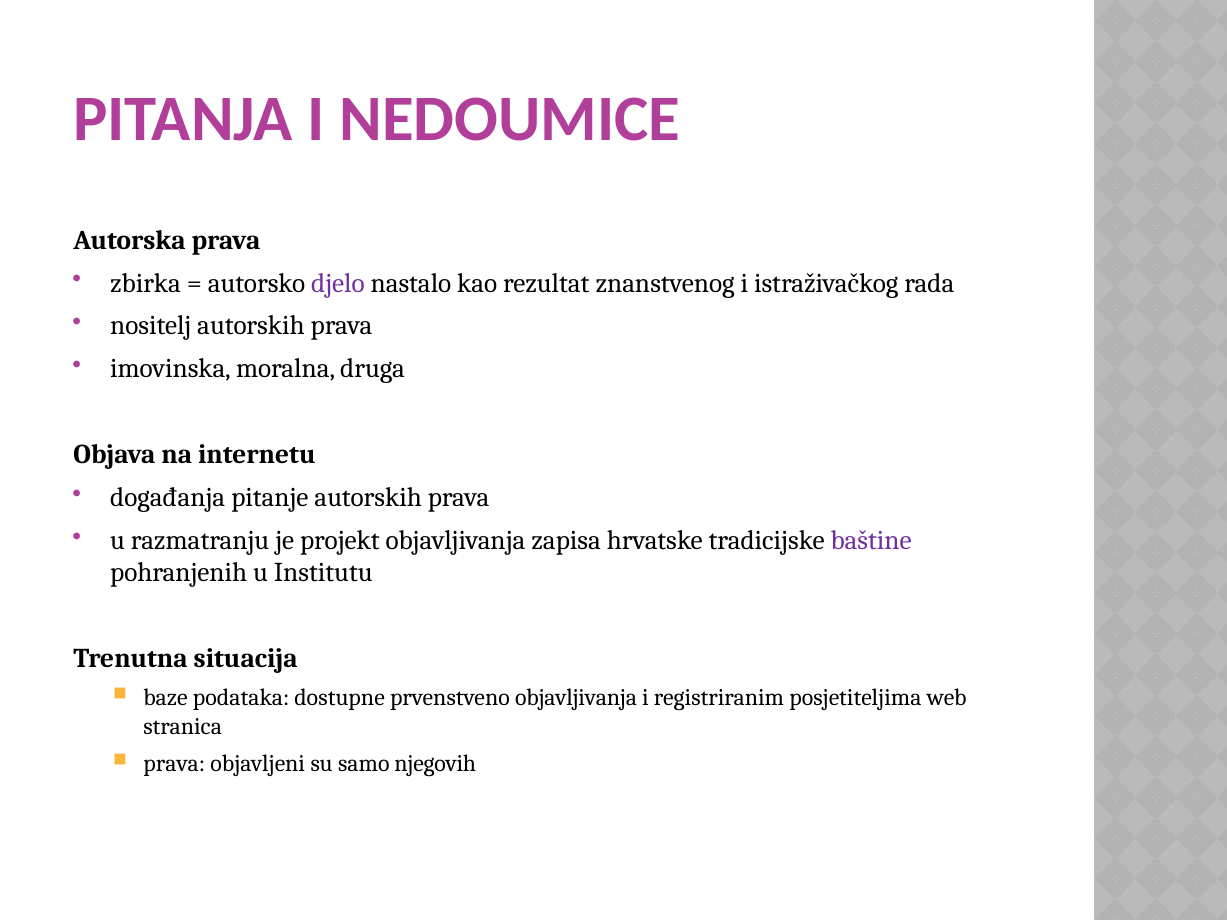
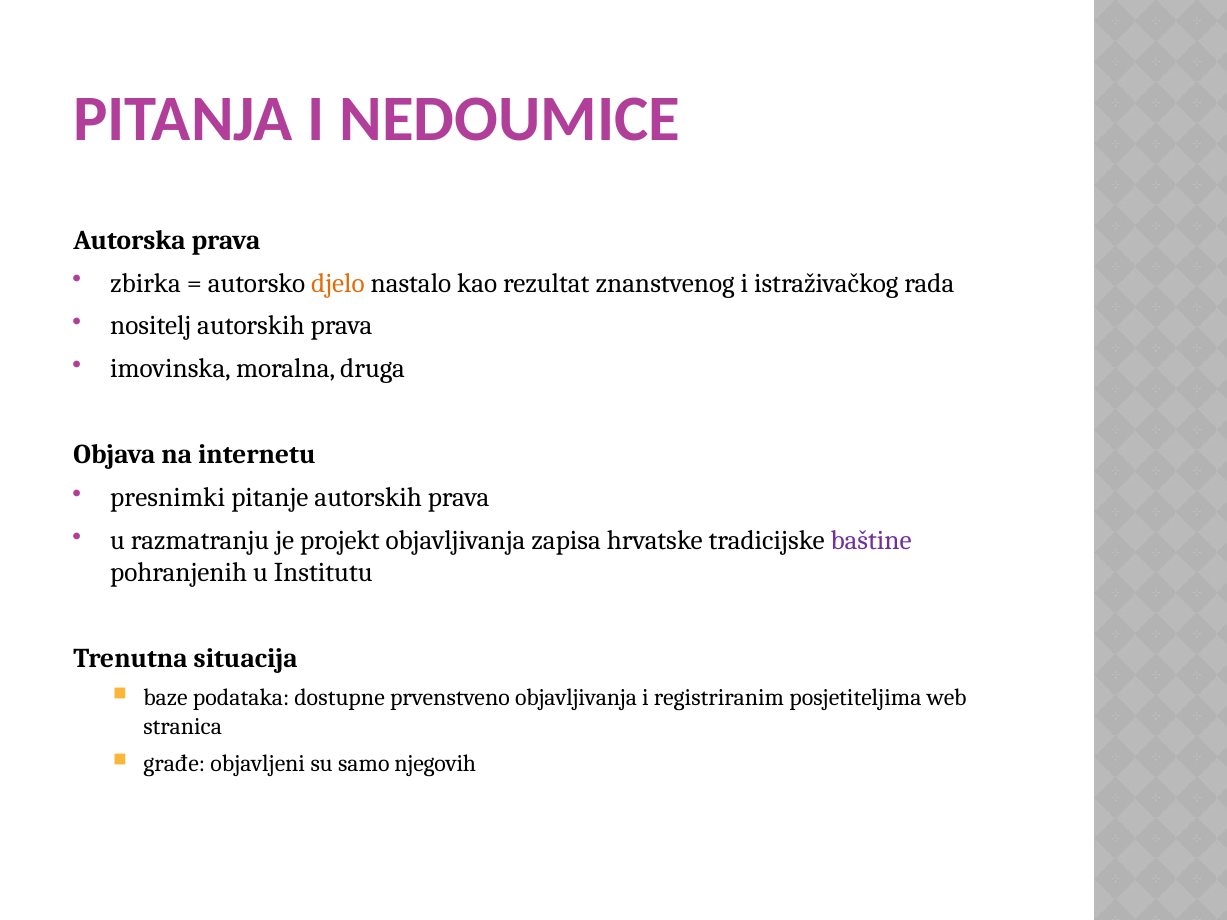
djelo colour: purple -> orange (338, 283)
događanja: događanja -> presnimki (168, 498)
prava: prava -> građe (174, 764)
